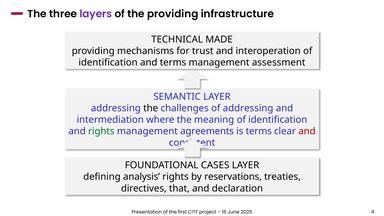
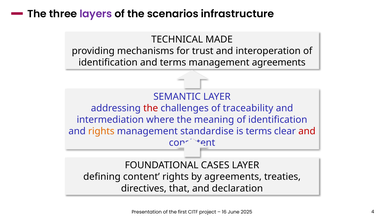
the providing: providing -> scenarios (173, 14)
management assessment: assessment -> agreements (279, 63)
the colour: black -> red (151, 108)
of addressing: addressing -> traceability (248, 108)
rights colour: green -> orange (101, 131)
agreements: agreements -> standardise (207, 131)
analysis: analysis -> content (141, 177)
by reservations: reservations -> agreements (233, 177)
